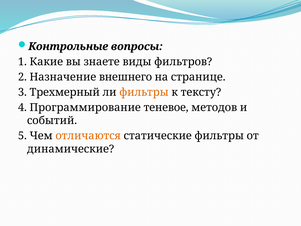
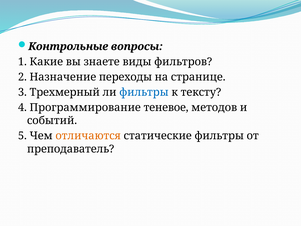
внешнего: внешнего -> переходы (125, 77)
фильтры colour: orange -> blue (144, 92)
динамические: динамические -> преподаватель (71, 149)
